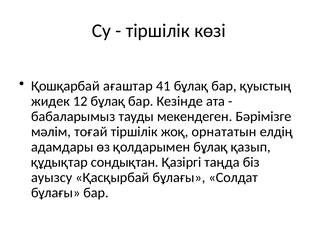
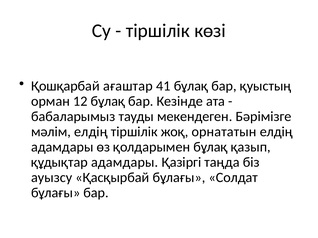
жидек: жидек -> орман (50, 101)
мәлім тоғай: тоғай -> елдің (91, 132)
құдықтар сондықтан: сондықтан -> адамдары (125, 163)
